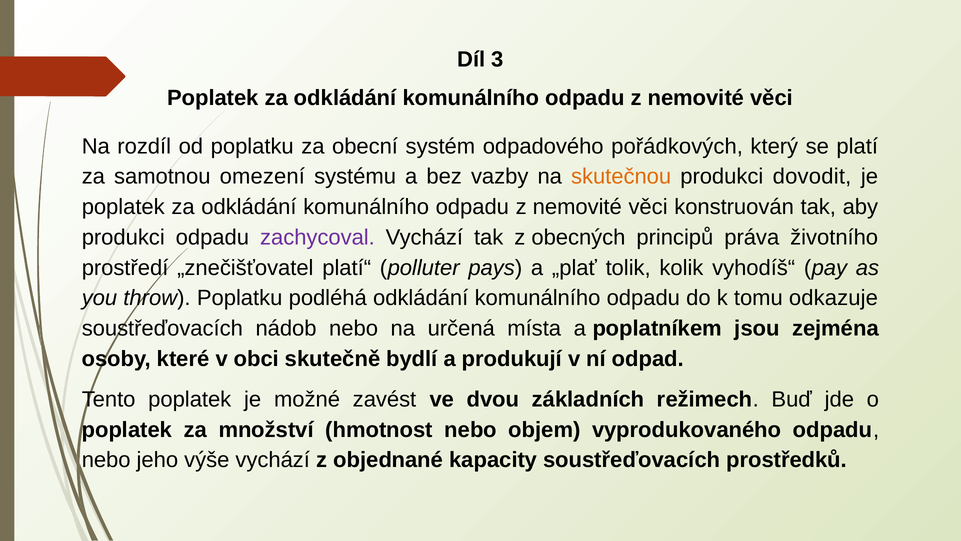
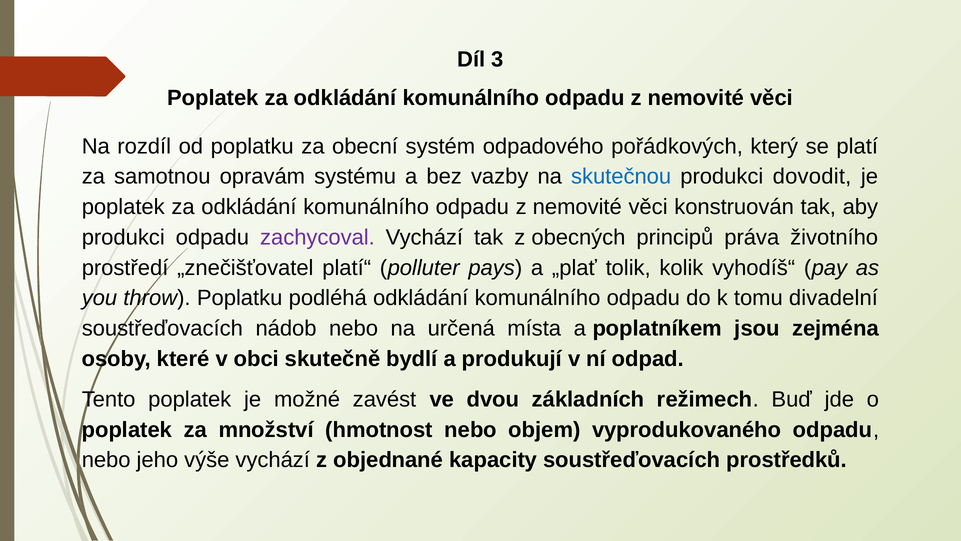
omezení: omezení -> opravám (262, 177)
skutečnou colour: orange -> blue (621, 177)
odkazuje: odkazuje -> divadelní (833, 298)
